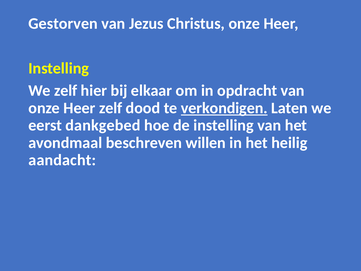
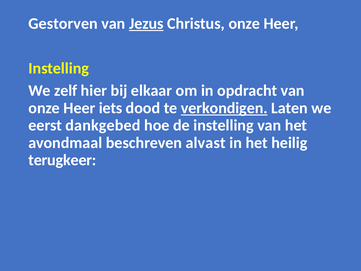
Jezus underline: none -> present (146, 24)
Heer zelf: zelf -> iets (111, 108)
willen: willen -> alvast (206, 143)
aandacht: aandacht -> terugkeer (62, 160)
